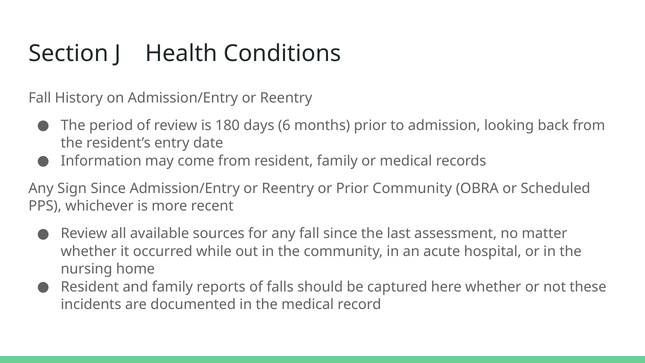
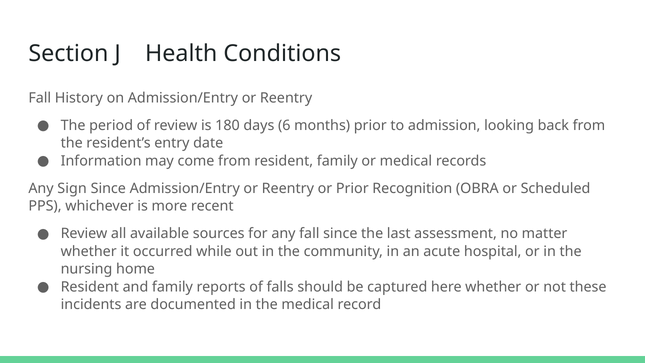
Prior Community: Community -> Recognition (412, 188)
